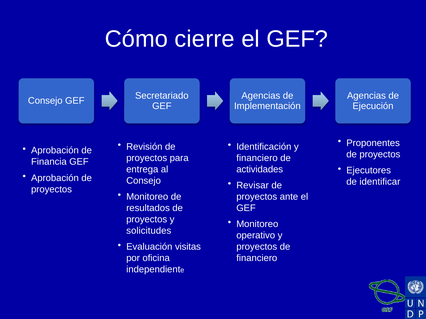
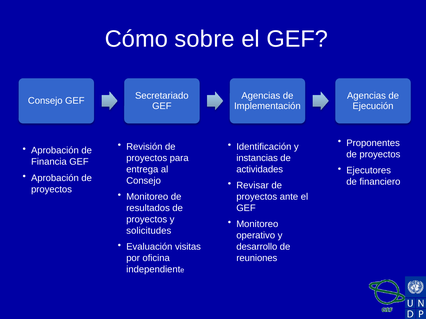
cierre: cierre -> sobre (205, 39)
financiero: financiero -> instancias (257, 158)
identificar: identificar -> financiero (380, 182)
proyectos: proyectos -> desarrollo (257, 247)
financiero: financiero -> reuniones (257, 259)
